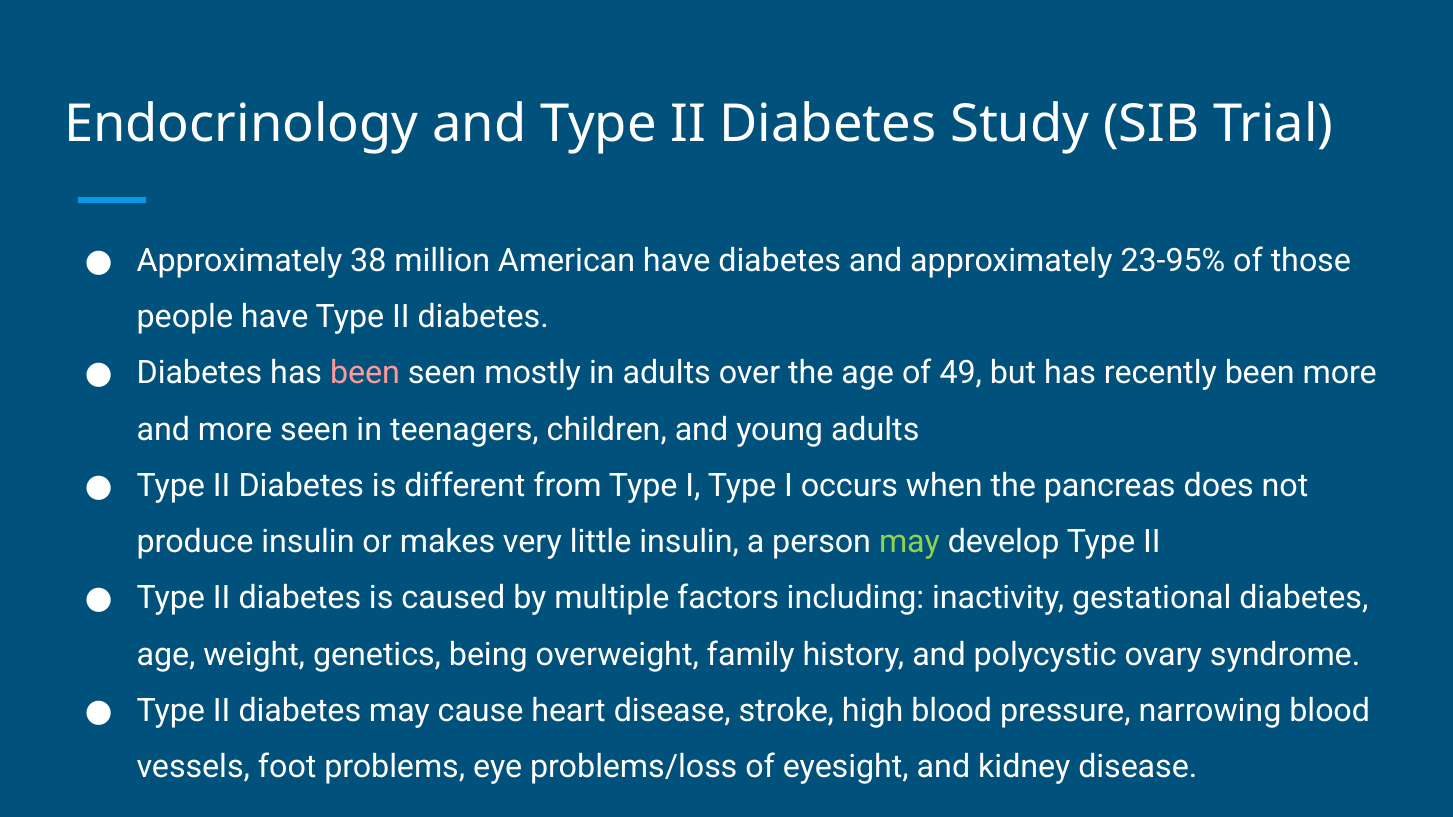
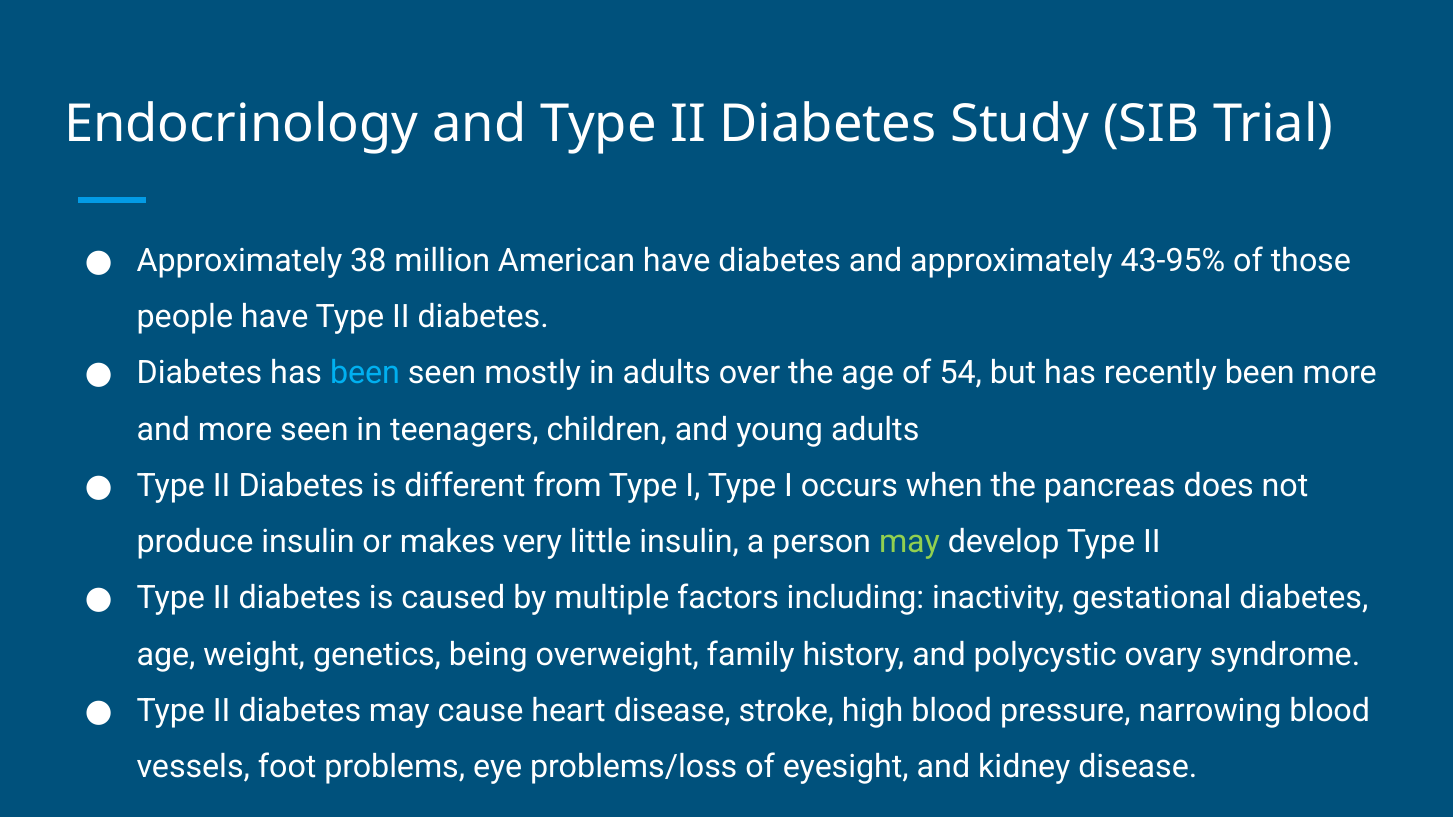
23-95%: 23-95% -> 43-95% (1173, 261)
been colour: pink -> light blue (365, 373)
49: 49 -> 54 (961, 373)
